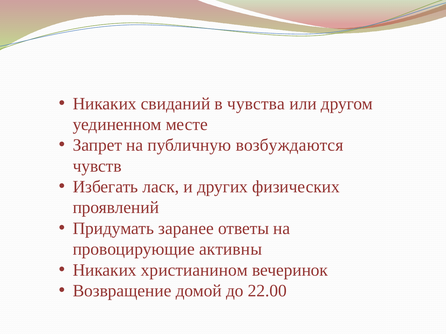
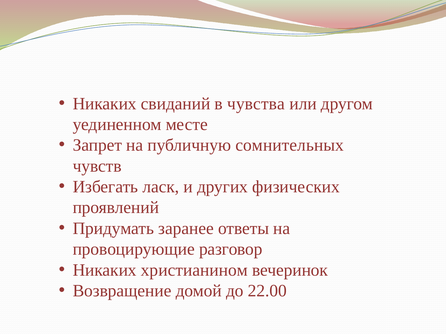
возбуждаются: возбуждаются -> сомнительных (290, 145)
активны: активны -> разговор (231, 250)
